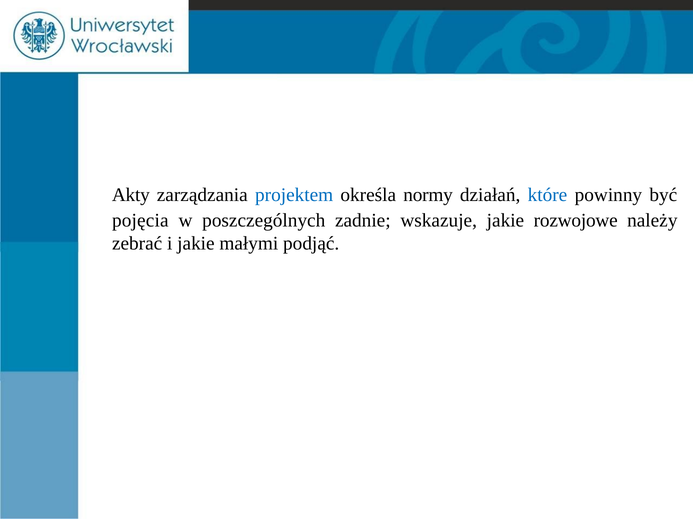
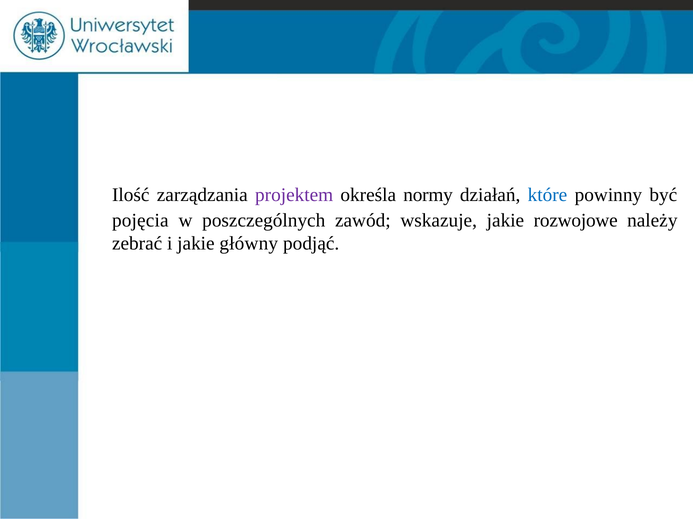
Akty: Akty -> Ilość (131, 195)
projektem colour: blue -> purple (294, 195)
zadnie: zadnie -> zawód (363, 221)
małymi: małymi -> główny (249, 244)
